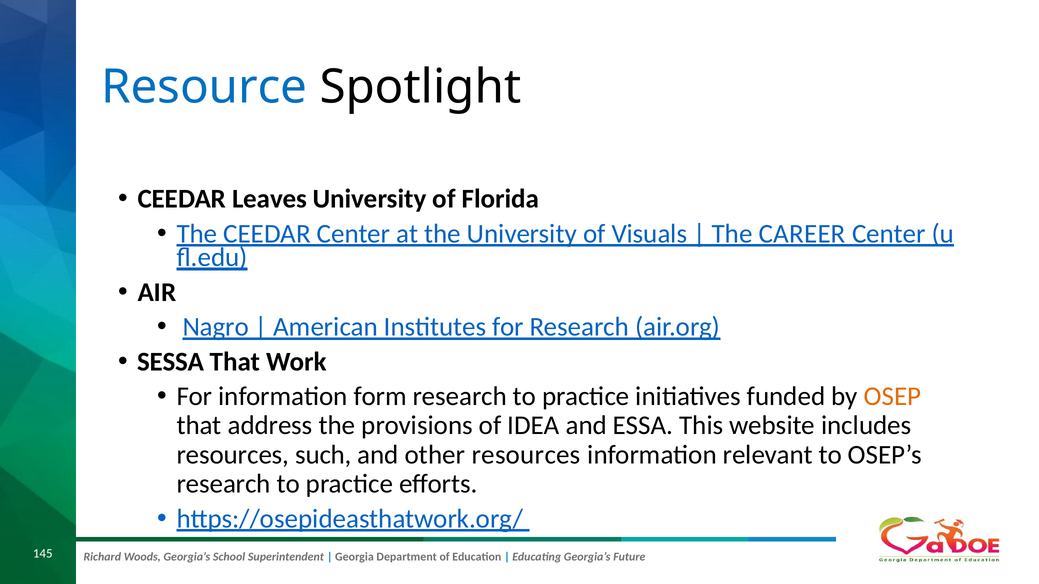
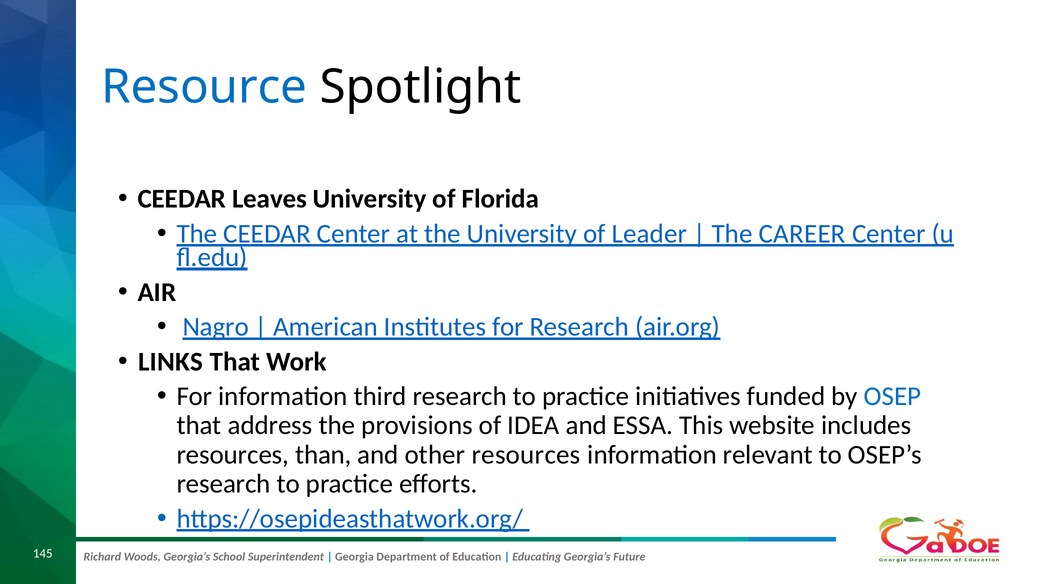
Visuals: Visuals -> Leader (649, 234)
SESSA: SESSA -> LINKS (171, 362)
form: form -> third (380, 397)
OSEP colour: orange -> blue (893, 397)
such: such -> than (323, 455)
